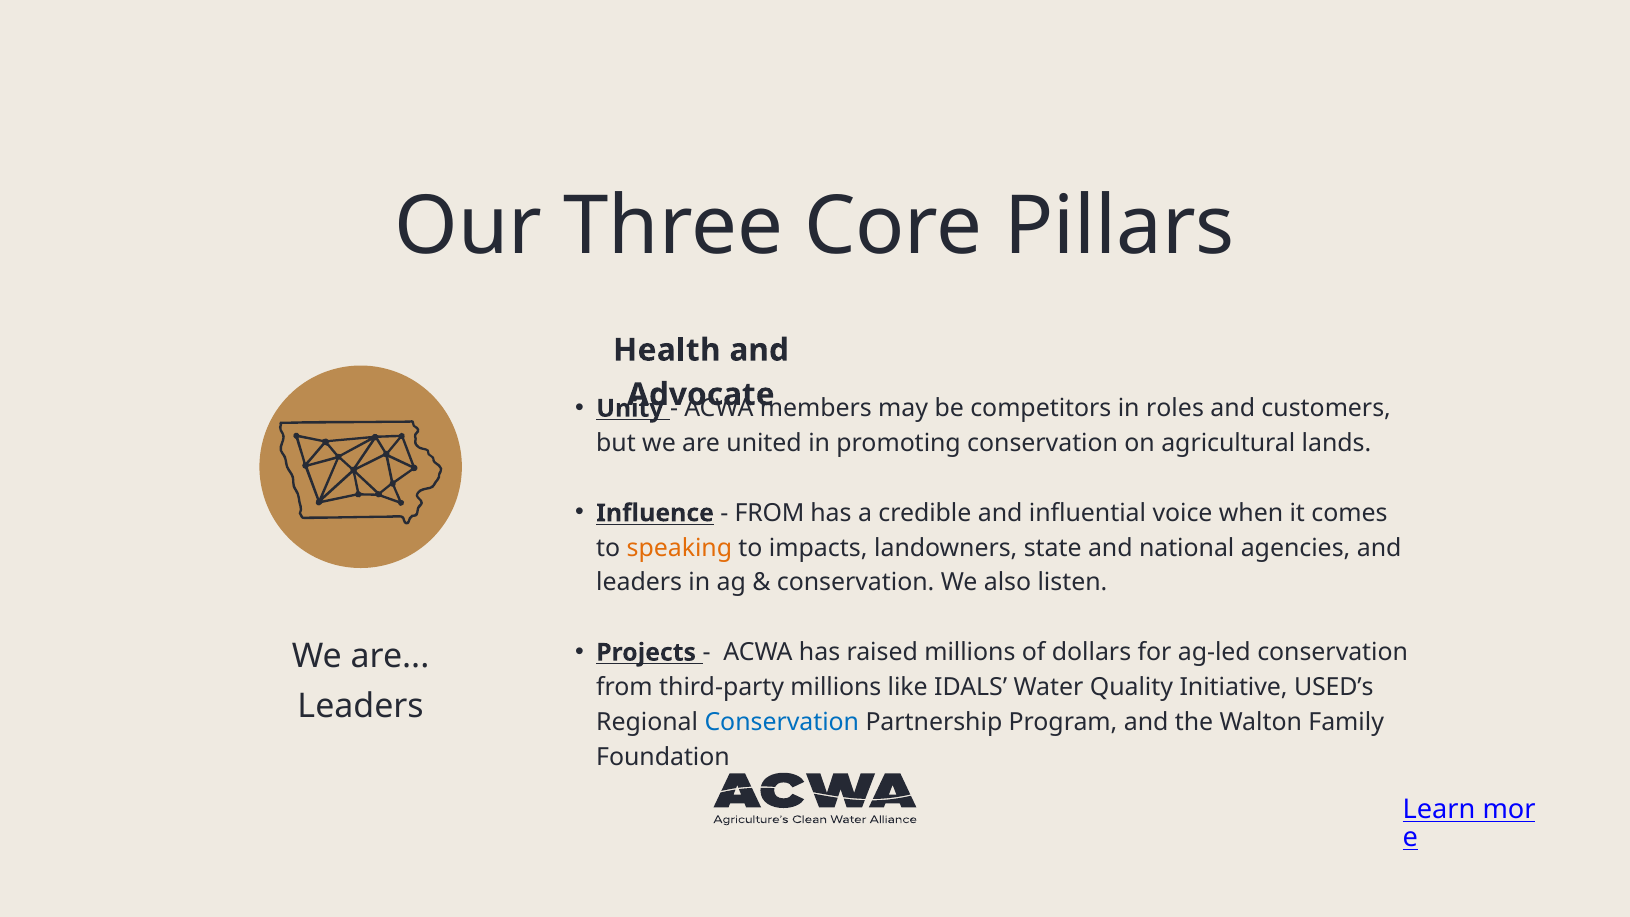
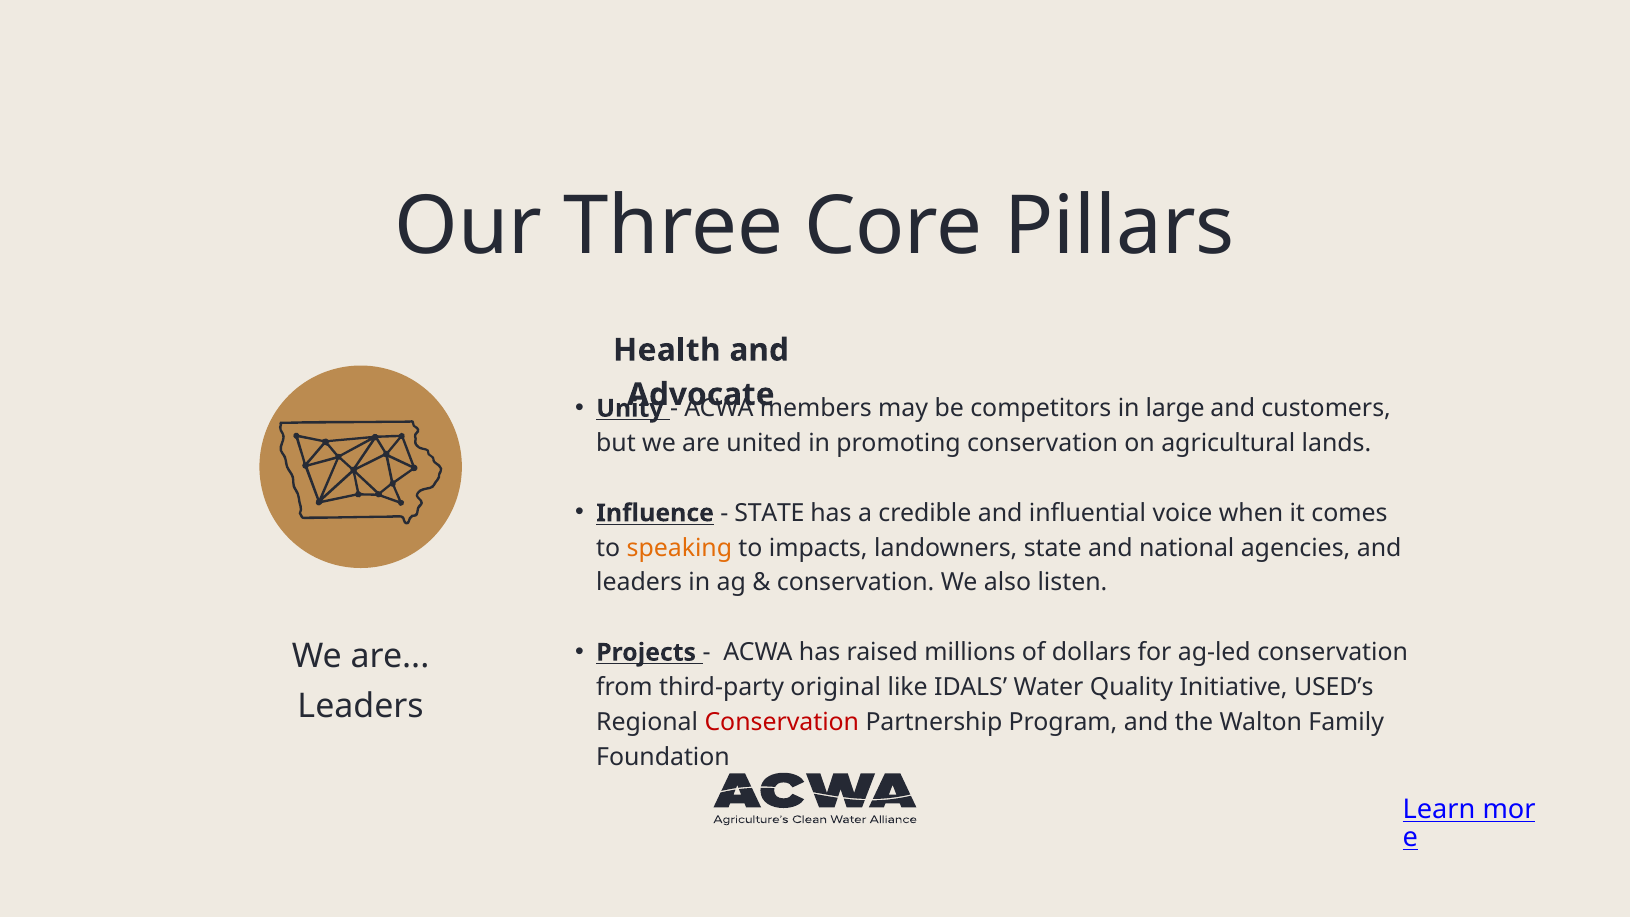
roles: roles -> large (1175, 408)
FROM: FROM -> STATE (770, 513)
third-party millions: millions -> original (836, 687)
Conservation colour: blue -> red (782, 722)
